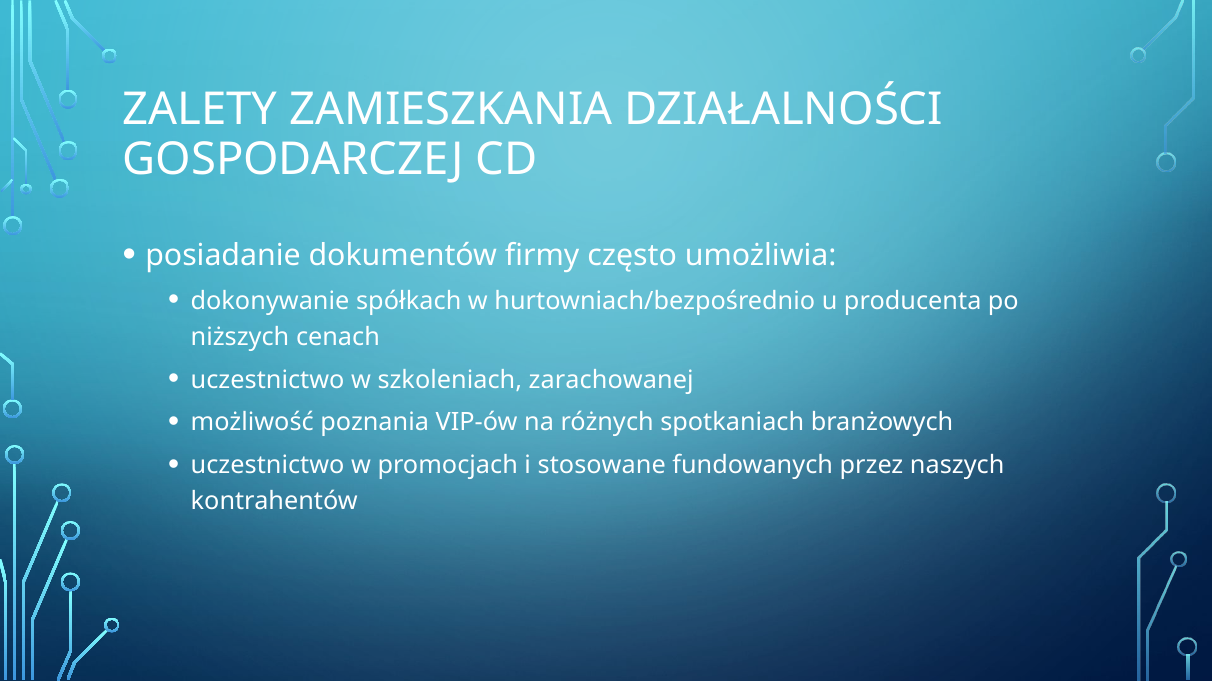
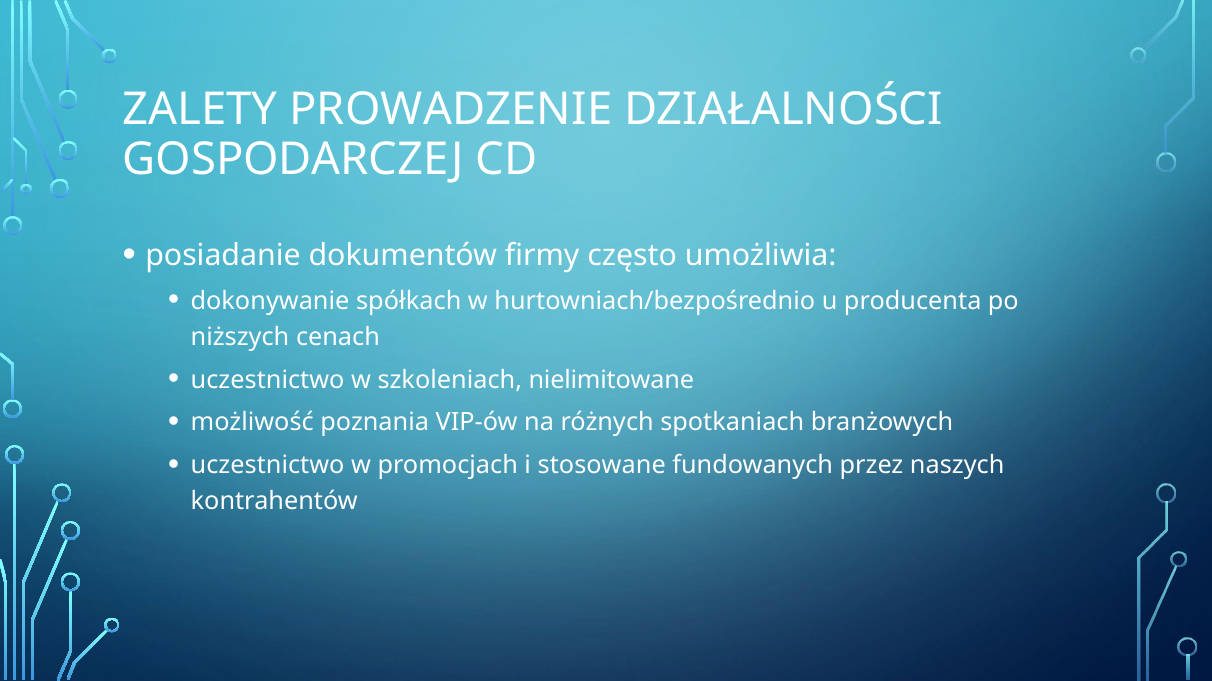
ZAMIESZKANIA: ZAMIESZKANIA -> PROWADZENIE (451, 110)
zarachowanej: zarachowanej -> nielimitowane (611, 380)
